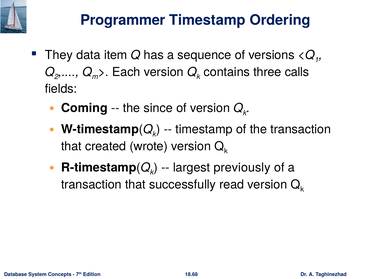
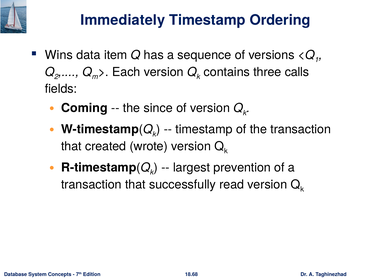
Programmer: Programmer -> Immediately (123, 20)
They: They -> Wins (59, 55)
previously: previously -> prevention (242, 168)
